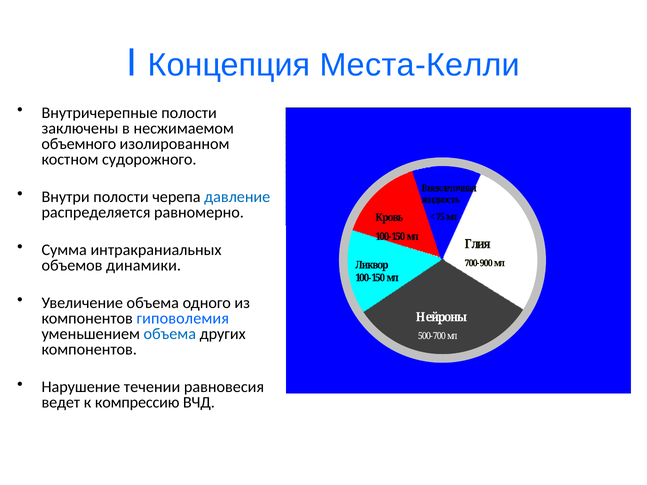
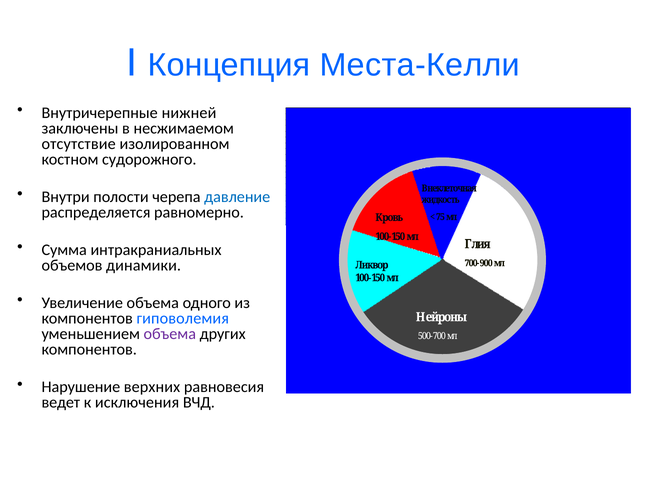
Внутричерепные полости: полости -> нижней (189, 113)
объемного: объемного -> отсутствие (79, 144)
объема colour: blue -> purple (170, 334)
течении: течении -> верхних (152, 387)
компрессию: компрессию -> исключения (137, 403)
